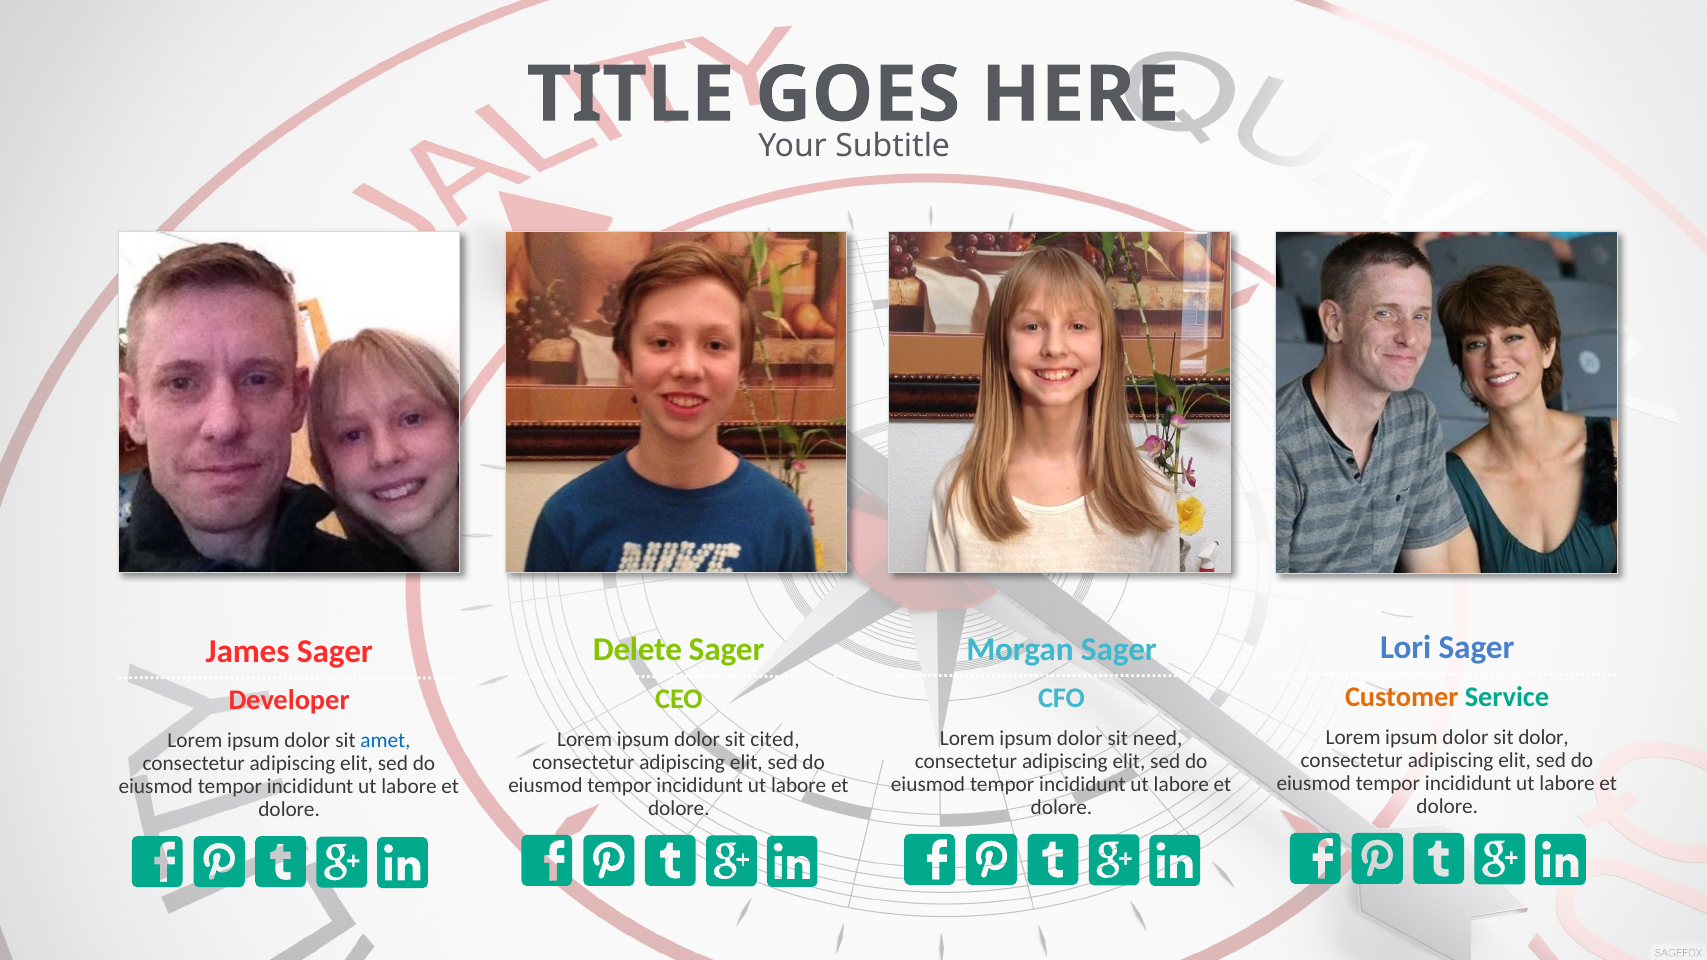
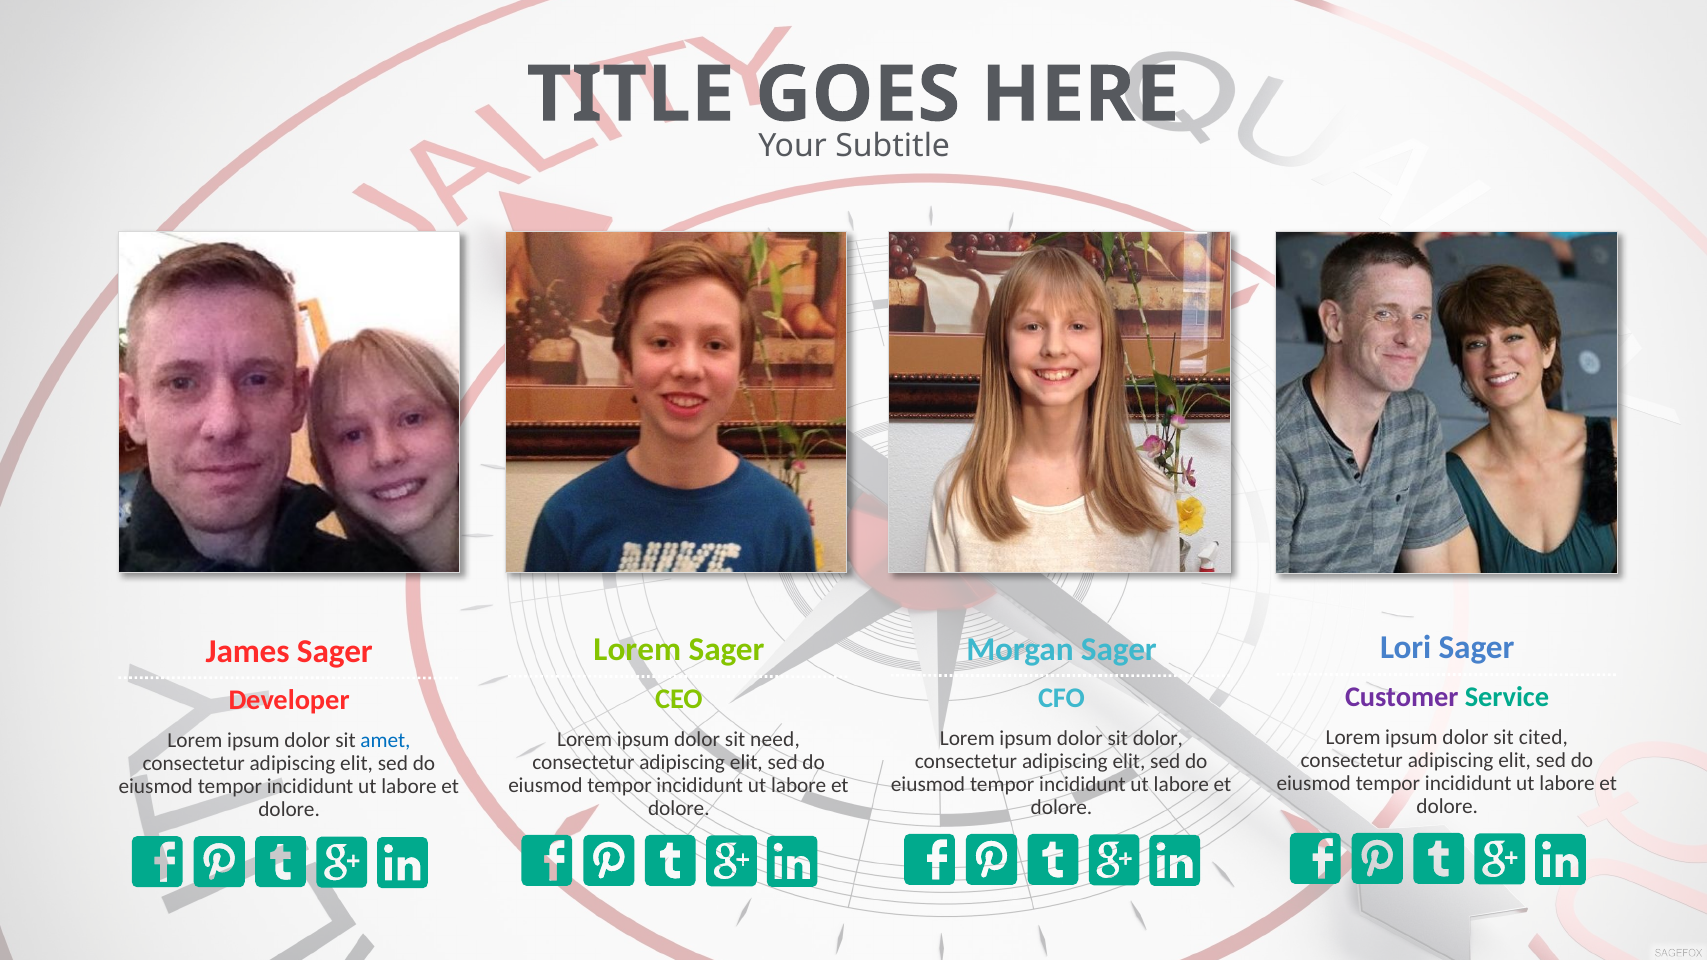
Delete: Delete -> Lorem (637, 650)
Customer colour: orange -> purple (1402, 697)
sit dolor: dolor -> cited (1543, 737)
sit need: need -> dolor (1158, 738)
cited: cited -> need (775, 739)
